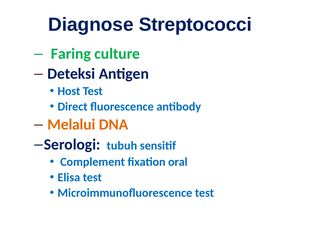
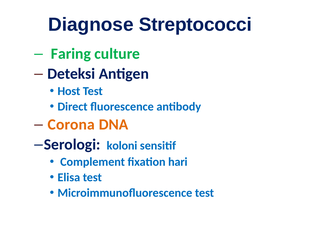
Melalui: Melalui -> Corona (71, 125)
tubuh: tubuh -> koloni (122, 146)
oral: oral -> hari (178, 162)
